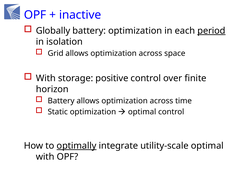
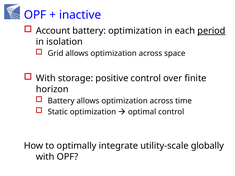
Globally: Globally -> Account (53, 31)
optimally underline: present -> none (77, 146)
utility-scale optimal: optimal -> globally (207, 146)
